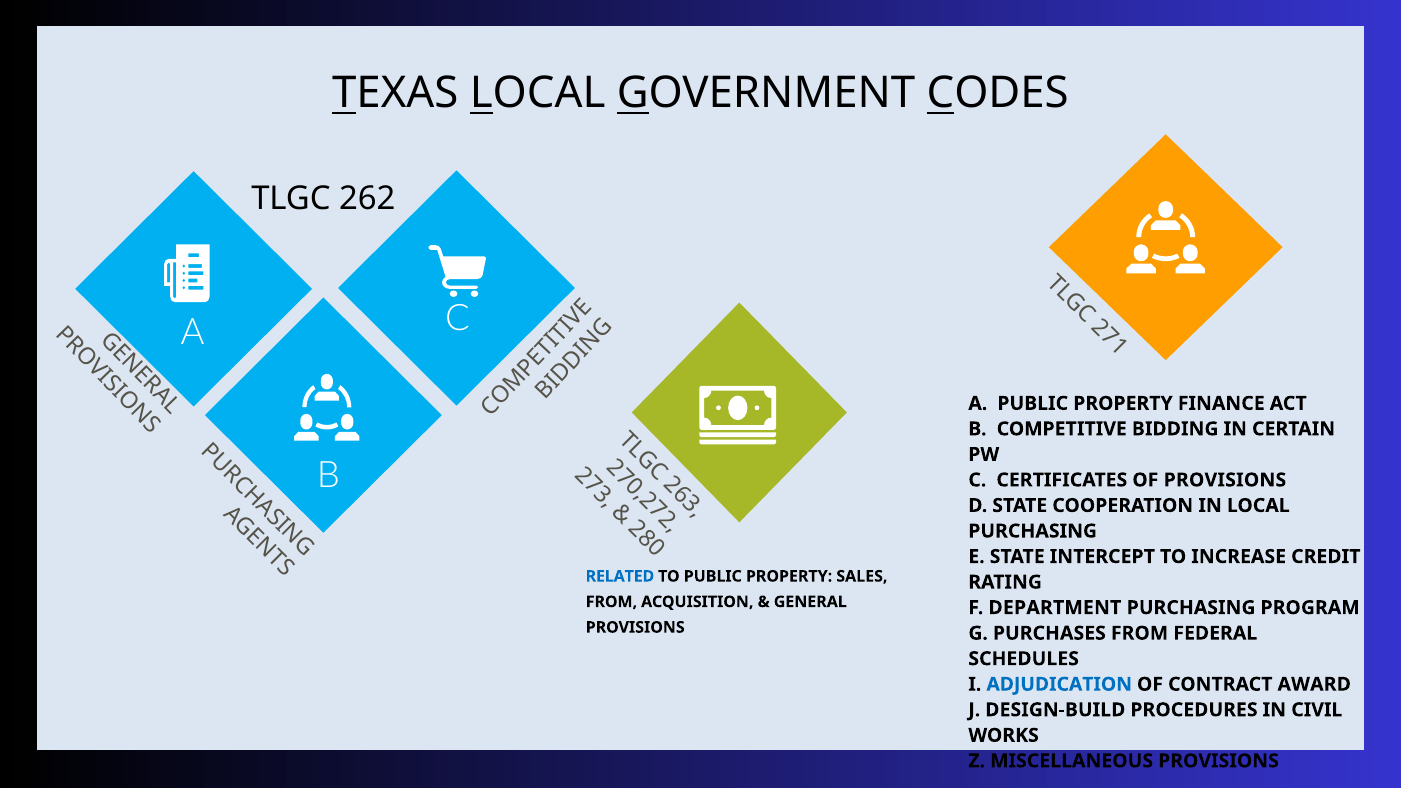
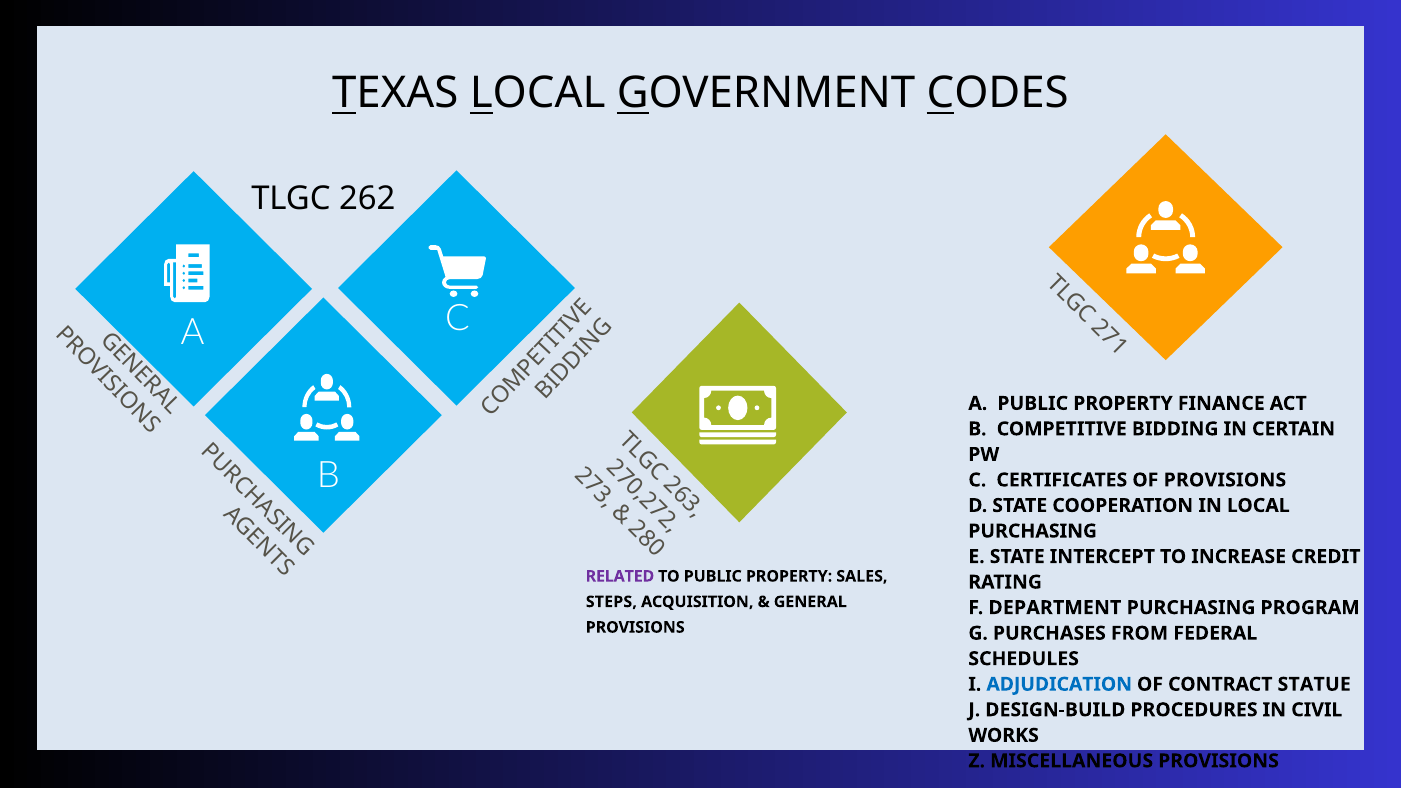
RELATED colour: blue -> purple (620, 576)
FROM: FROM -> STEPS (611, 602)
AWARD: AWARD -> STATUE (1314, 684)
